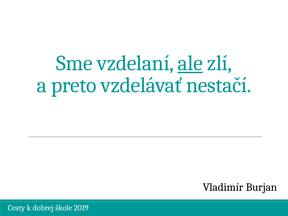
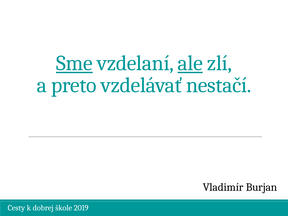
Sme underline: none -> present (74, 63)
